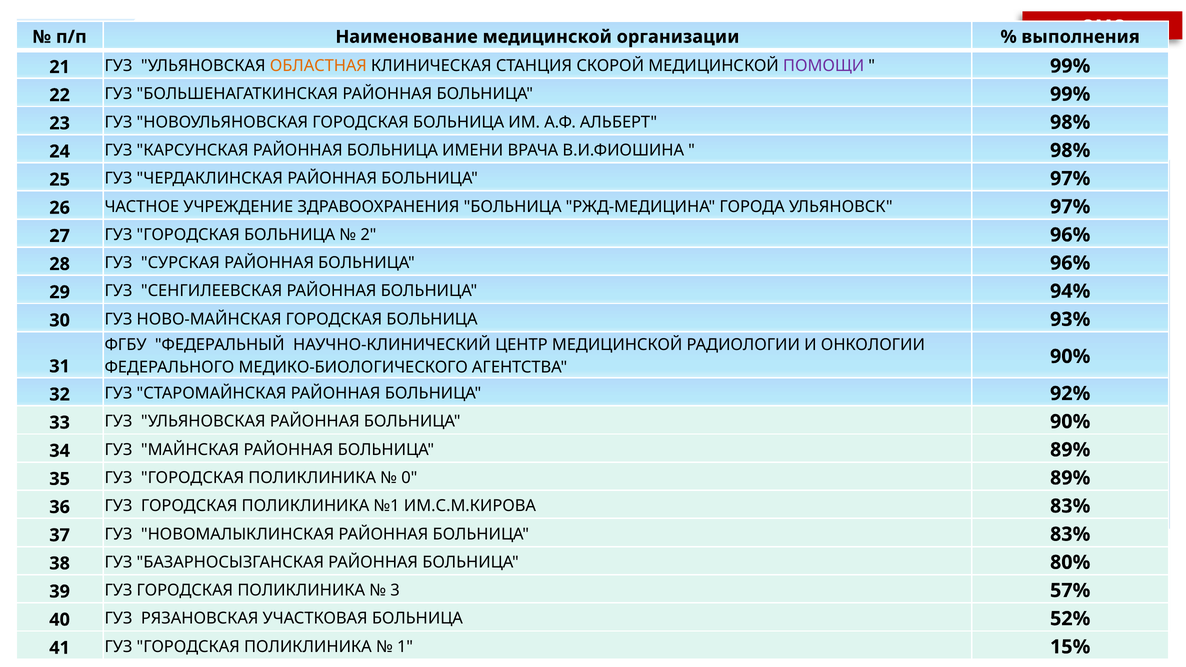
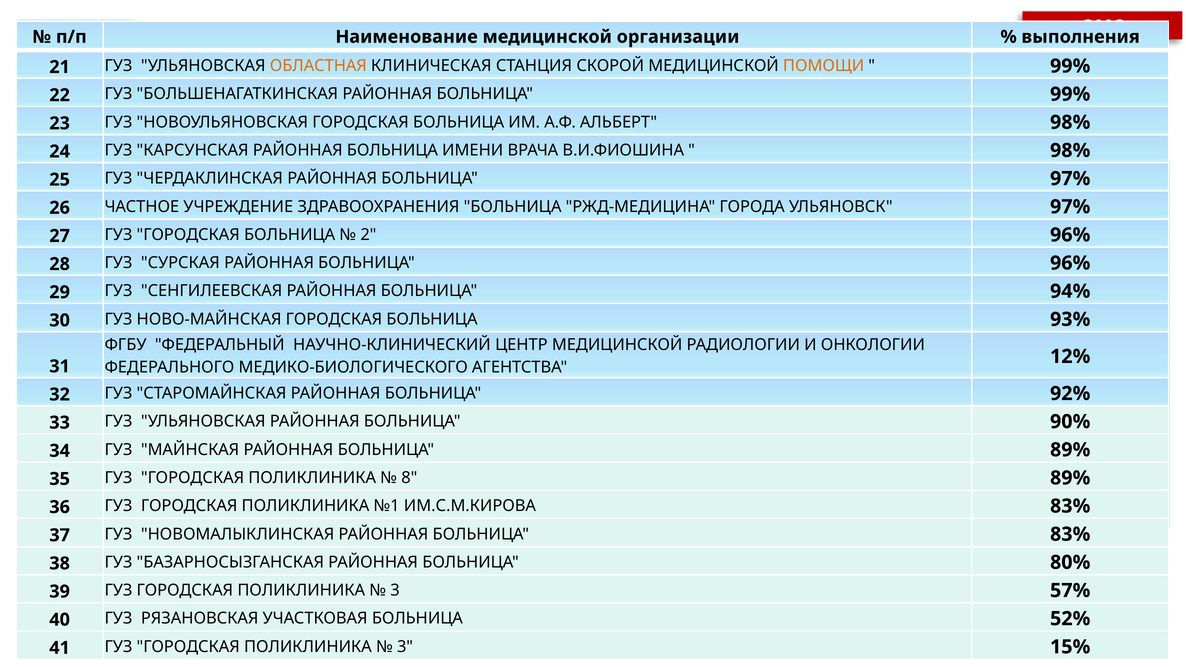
ПОМОЩИ colour: purple -> orange (824, 66)
90%: 90% -> 12% (1070, 357)
0: 0 -> 8 (409, 478)
1: 1 -> 3 (405, 647)
